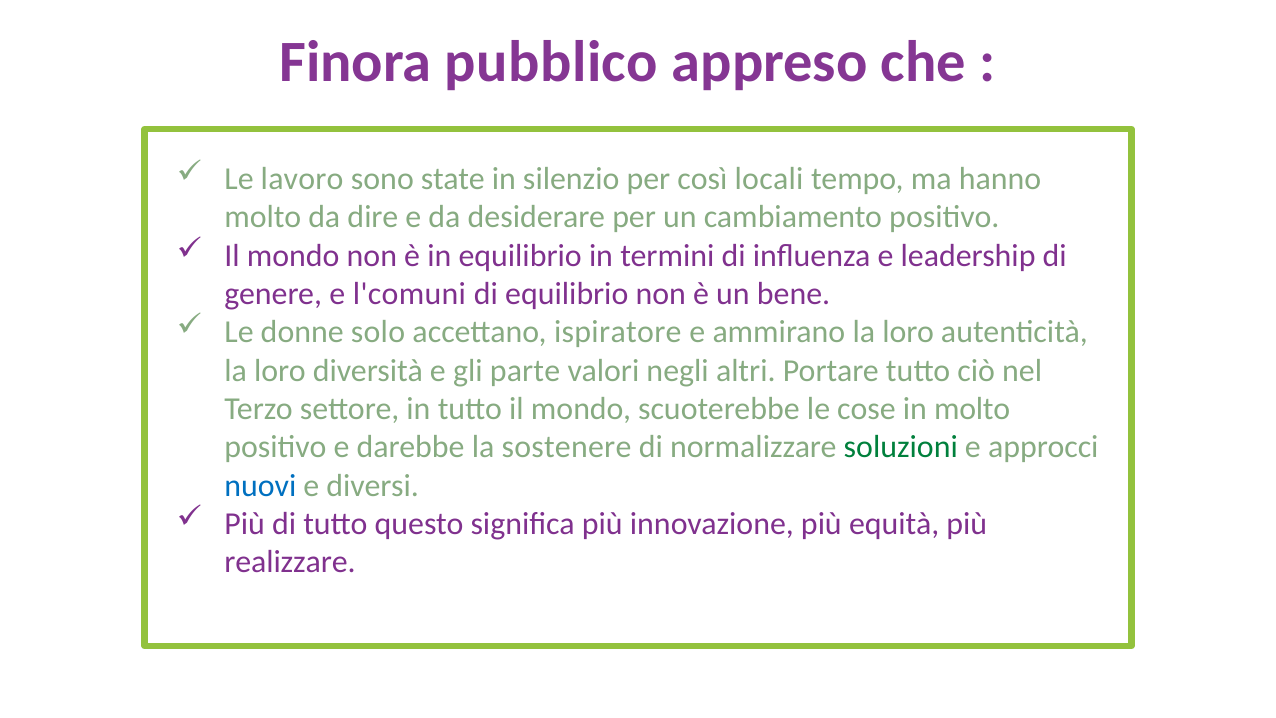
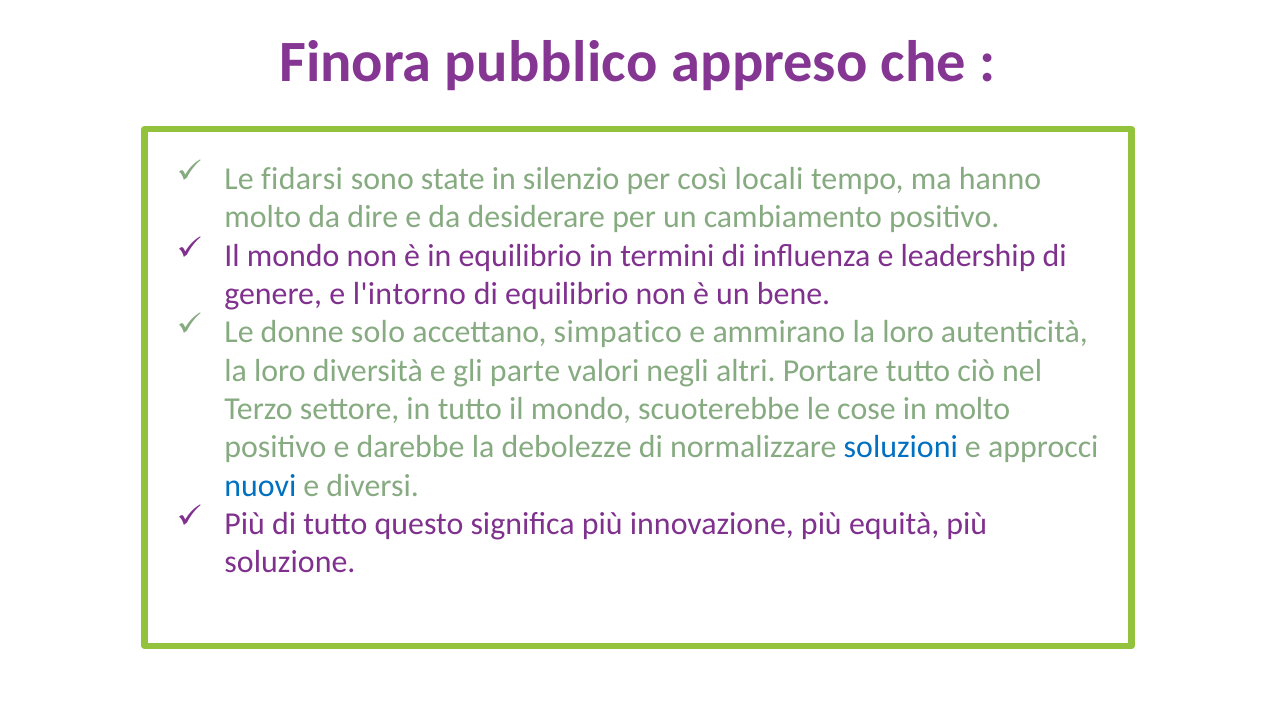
lavoro: lavoro -> fidarsi (302, 179)
l'comuni: l'comuni -> l'intorno (409, 294)
ispiratore: ispiratore -> simpatico (618, 332)
sostenere: sostenere -> debolezze (567, 447)
soluzioni colour: green -> blue (901, 447)
realizzare: realizzare -> soluzione (290, 562)
